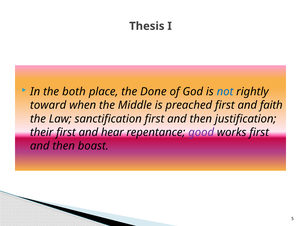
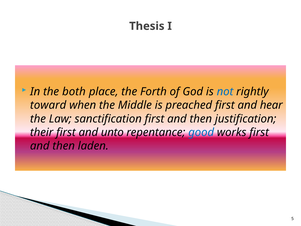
Done: Done -> Forth (153, 92)
faith: faith -> hear (271, 105)
hear: hear -> unto (112, 132)
good colour: purple -> blue (201, 132)
boast: boast -> laden (93, 146)
